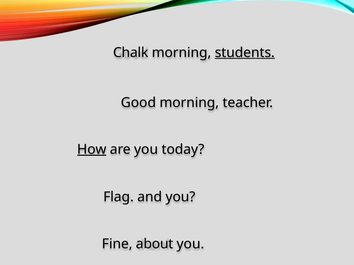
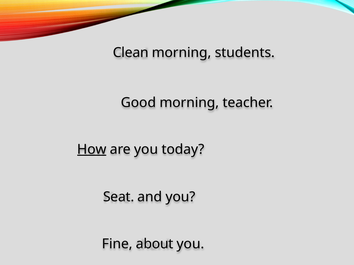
Chalk: Chalk -> Clean (131, 53)
students underline: present -> none (245, 53)
Flag: Flag -> Seat (119, 197)
